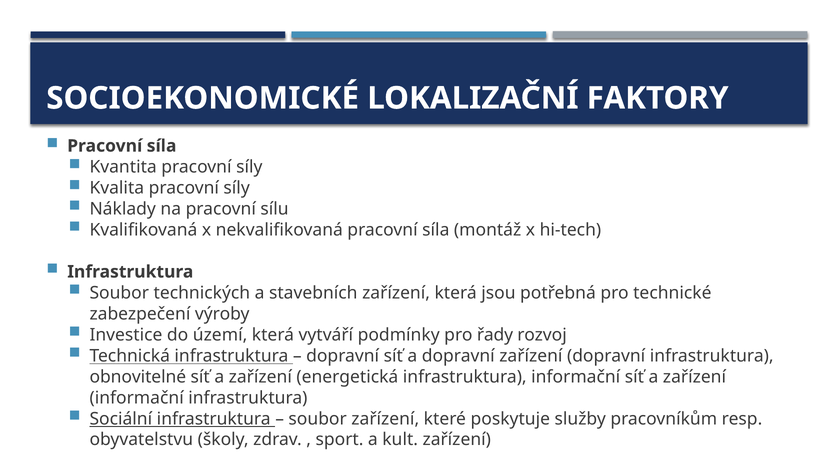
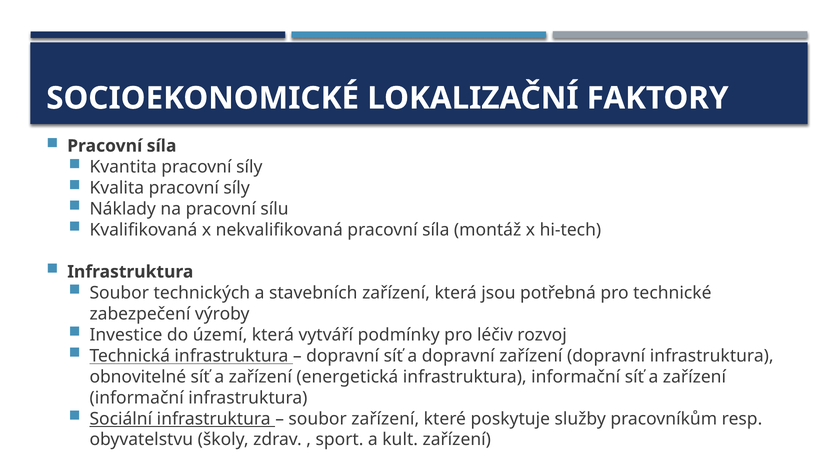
řady: řady -> léčiv (495, 334)
